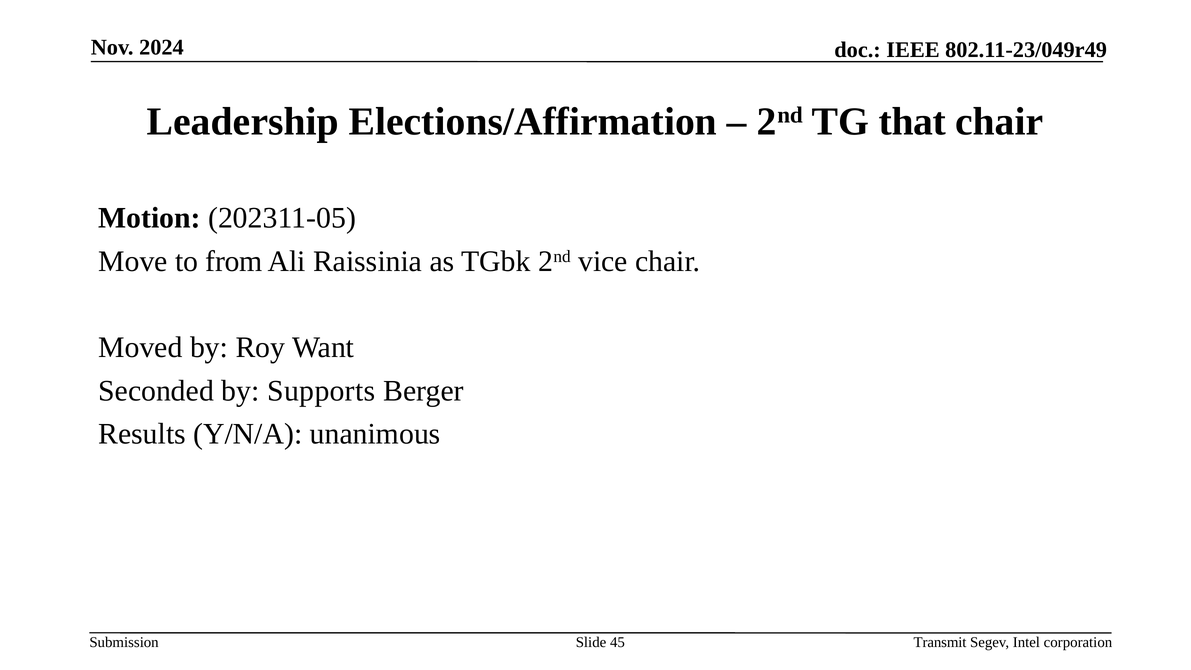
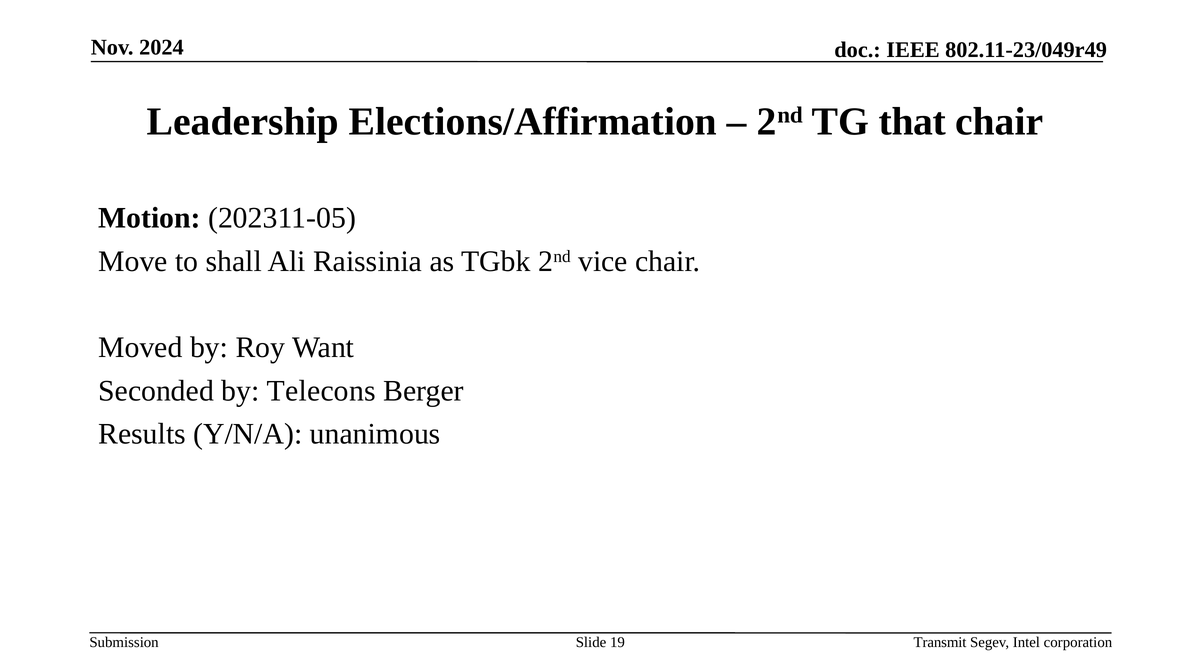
from: from -> shall (234, 261)
Supports: Supports -> Telecons (321, 391)
45: 45 -> 19 (617, 643)
